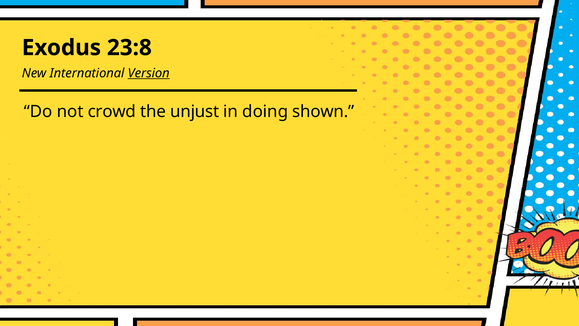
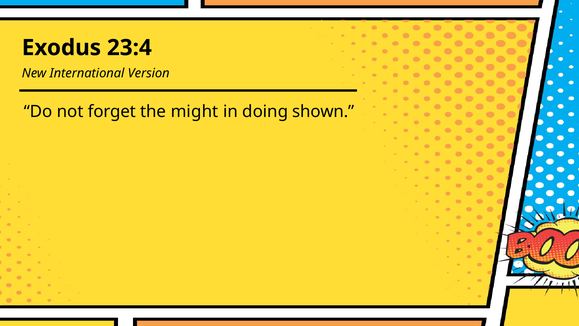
23:8: 23:8 -> 23:4 (129, 48)
Version underline: present -> none (149, 73)
crowd: crowd -> forget (112, 111)
unjust: unjust -> might (195, 111)
